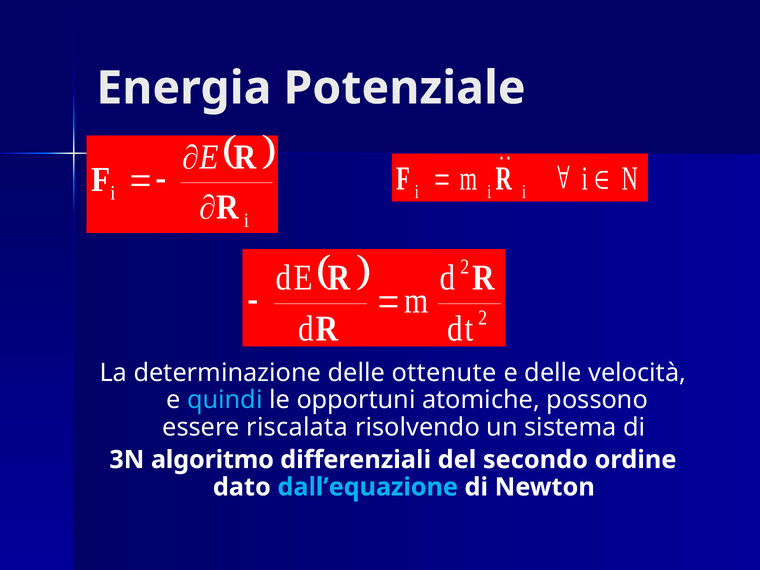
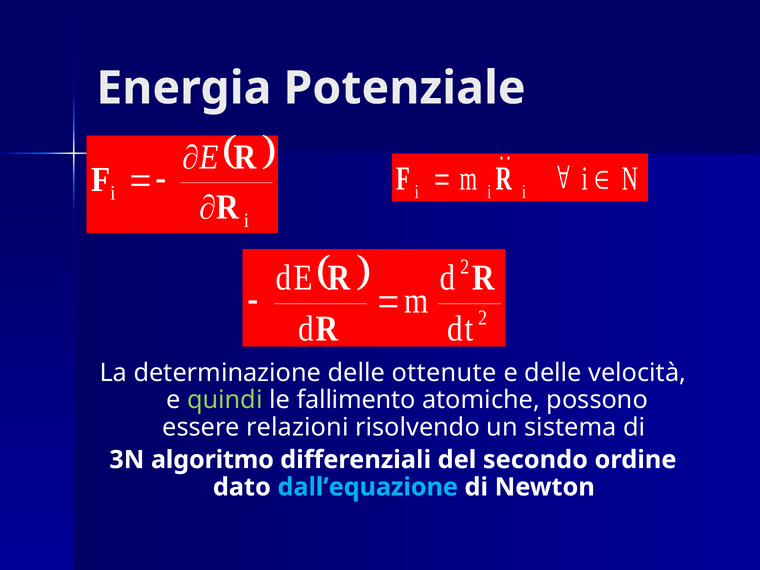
quindi colour: light blue -> light green (225, 400)
opportuni: opportuni -> fallimento (356, 400)
riscalata: riscalata -> relazioni (297, 427)
